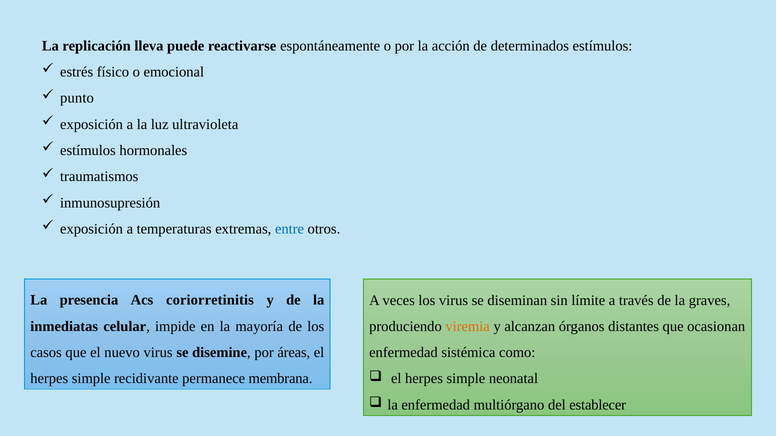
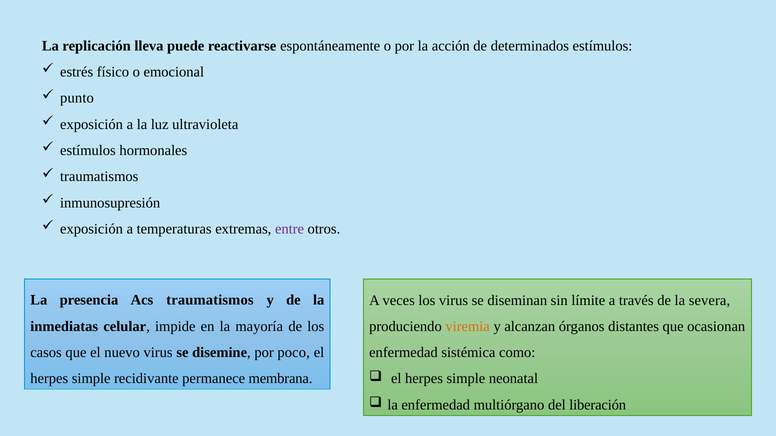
entre colour: blue -> purple (290, 229)
Acs coriorretinitis: coriorretinitis -> traumatismos (210, 301)
graves: graves -> severa (709, 301)
áreas: áreas -> poco (294, 353)
establecer: establecer -> liberación (598, 405)
